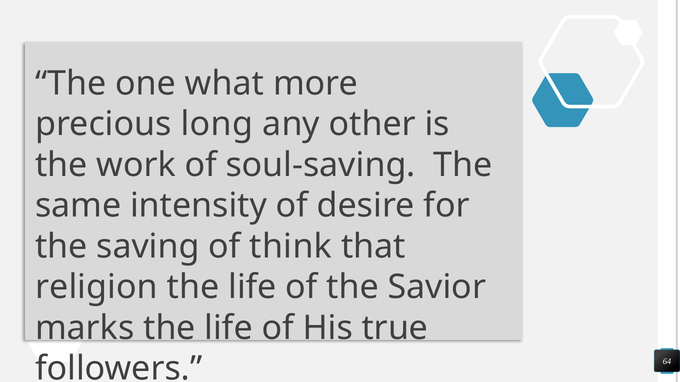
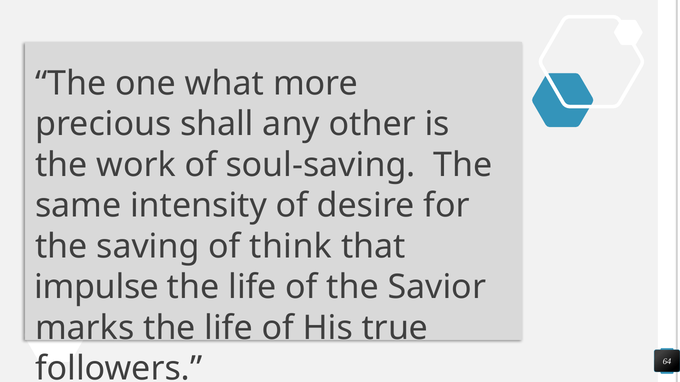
long: long -> shall (217, 124)
religion: religion -> impulse (97, 288)
